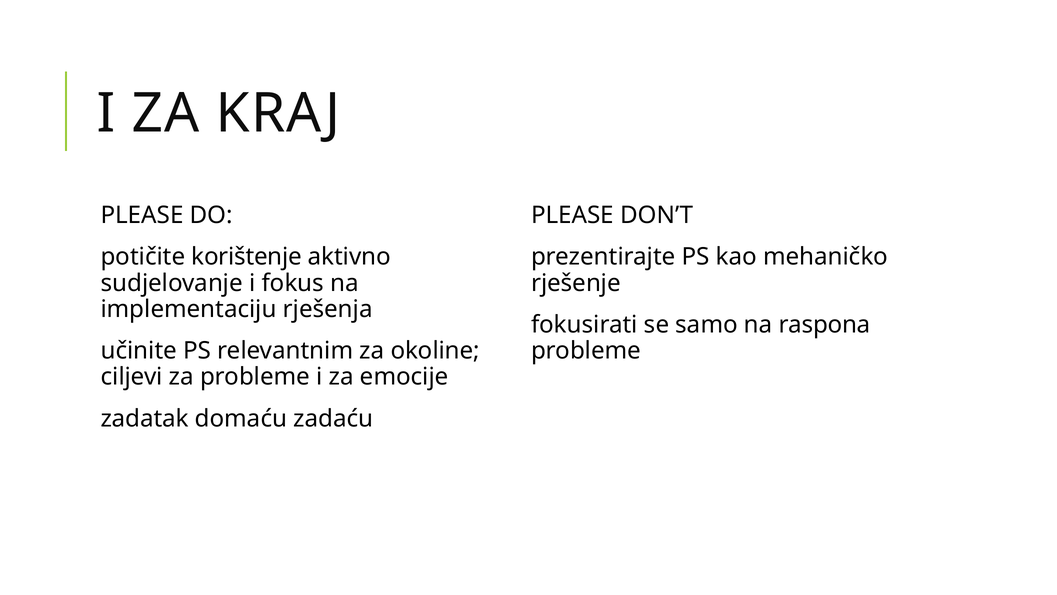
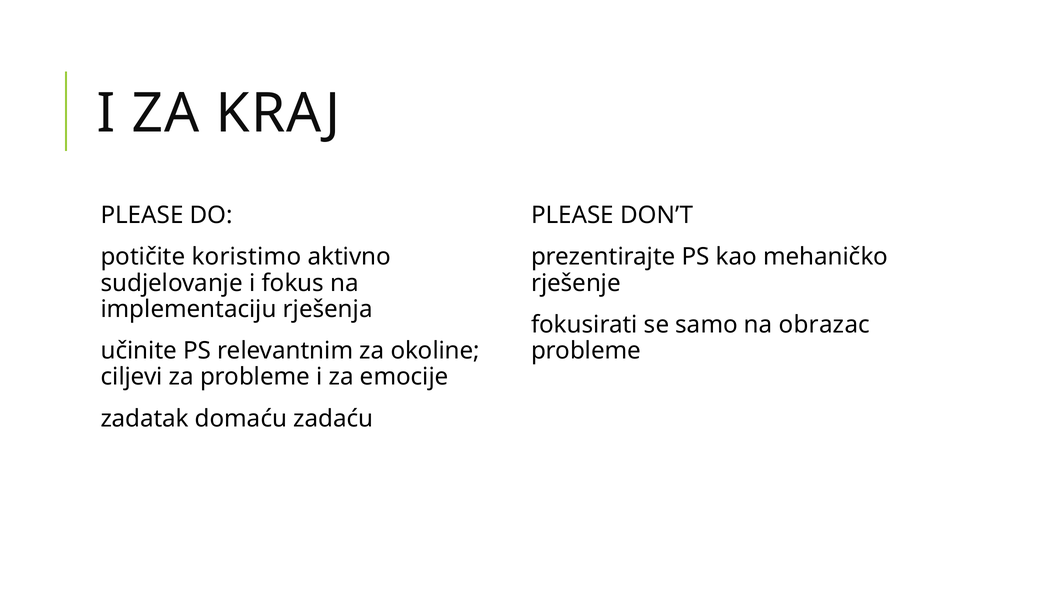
korištenje: korištenje -> koristimo (246, 257)
raspona: raspona -> obrazac (824, 324)
